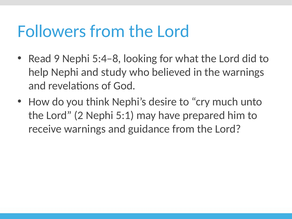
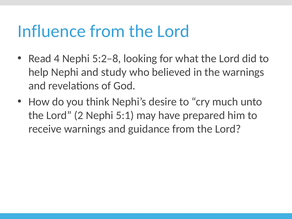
Followers: Followers -> Influence (52, 31)
9: 9 -> 4 (57, 59)
5:4–8: 5:4–8 -> 5:2–8 (107, 59)
